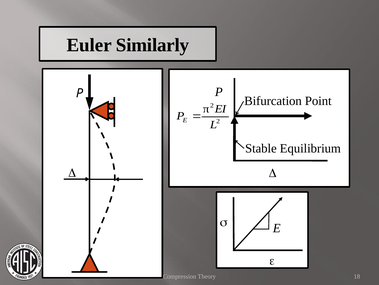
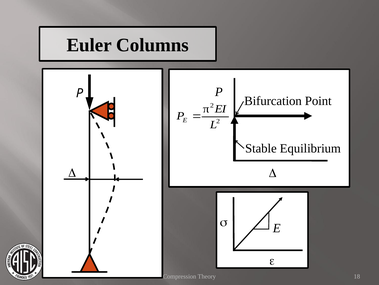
Similarly: Similarly -> Columns (152, 45)
